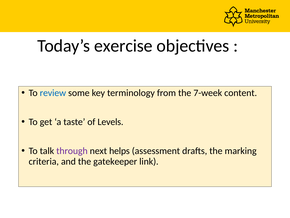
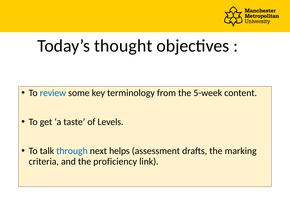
exercise: exercise -> thought (123, 46)
7-week: 7-week -> 5-week (208, 93)
through colour: purple -> blue (72, 151)
gatekeeper: gatekeeper -> proficiency (115, 161)
